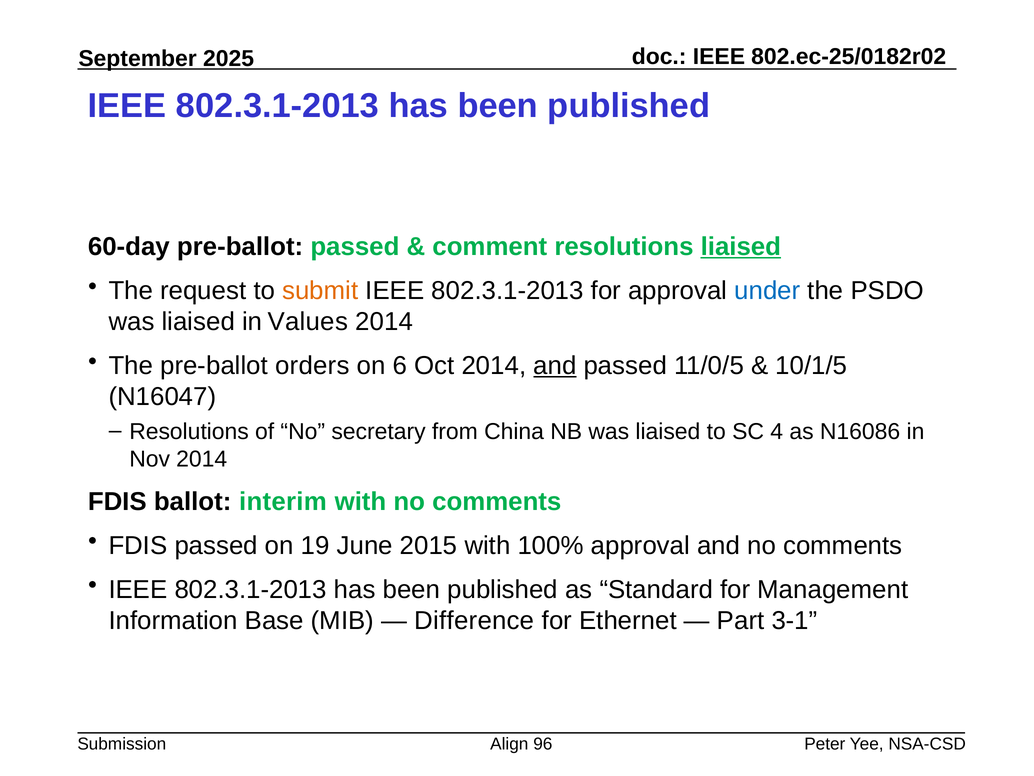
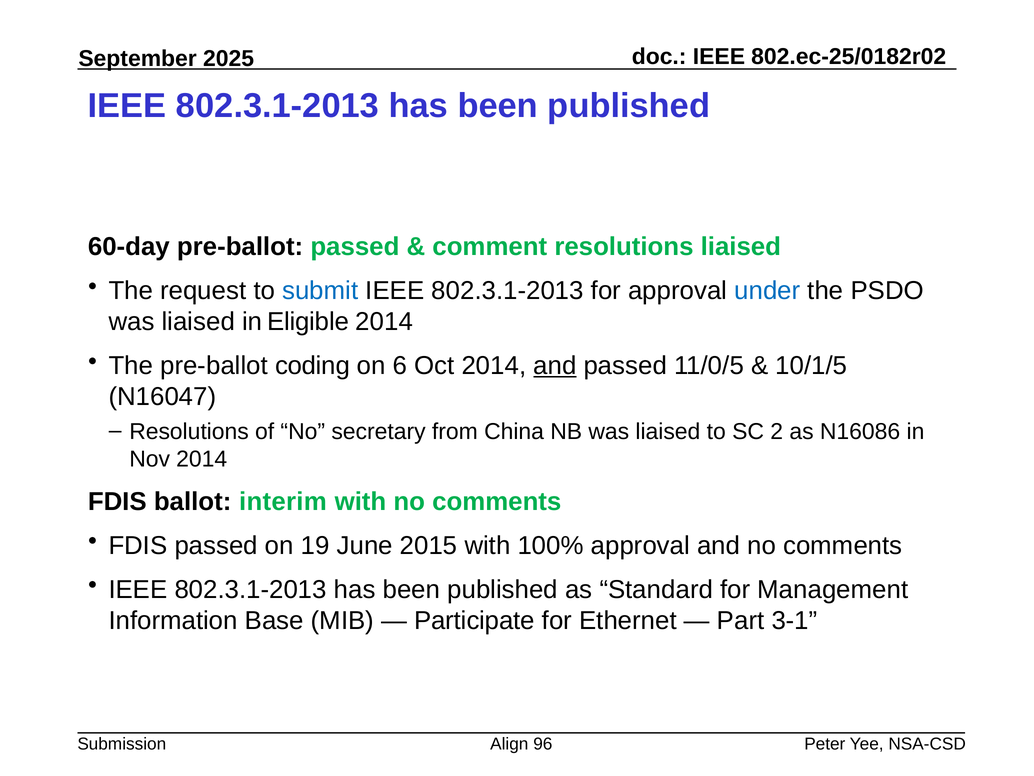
liaised underline: present -> none (741, 247)
submit colour: orange -> blue (320, 291)
Values: Values -> Eligible (308, 322)
orders: orders -> coding (313, 366)
4: 4 -> 2 (777, 431)
Difference: Difference -> Participate (474, 620)
